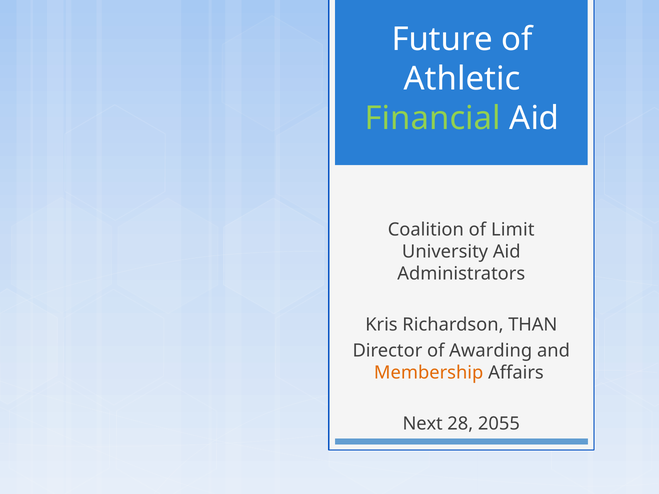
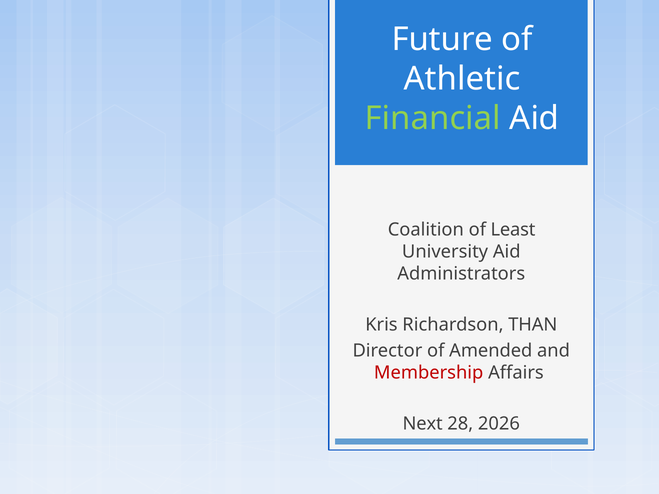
Limit: Limit -> Least (513, 230)
Awarding: Awarding -> Amended (491, 351)
Membership colour: orange -> red (429, 373)
2055: 2055 -> 2026 (499, 424)
